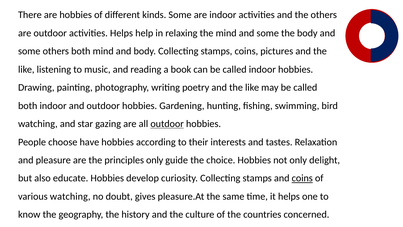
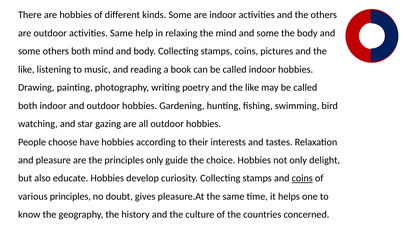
activities Helps: Helps -> Same (121, 33)
outdoor underline: present -> none (167, 124)
various watching: watching -> principles (70, 196)
